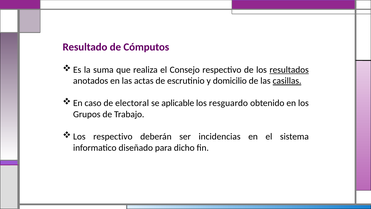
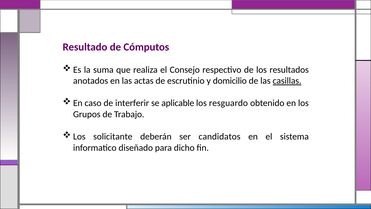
resultados underline: present -> none (289, 70)
electoral: electoral -> interferir (132, 103)
Los respectivo: respectivo -> solicitante (113, 136)
incidencias: incidencias -> candidatos (220, 136)
